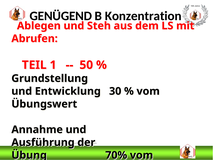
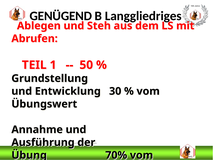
Konzentration: Konzentration -> Langgliedriges (143, 16)
